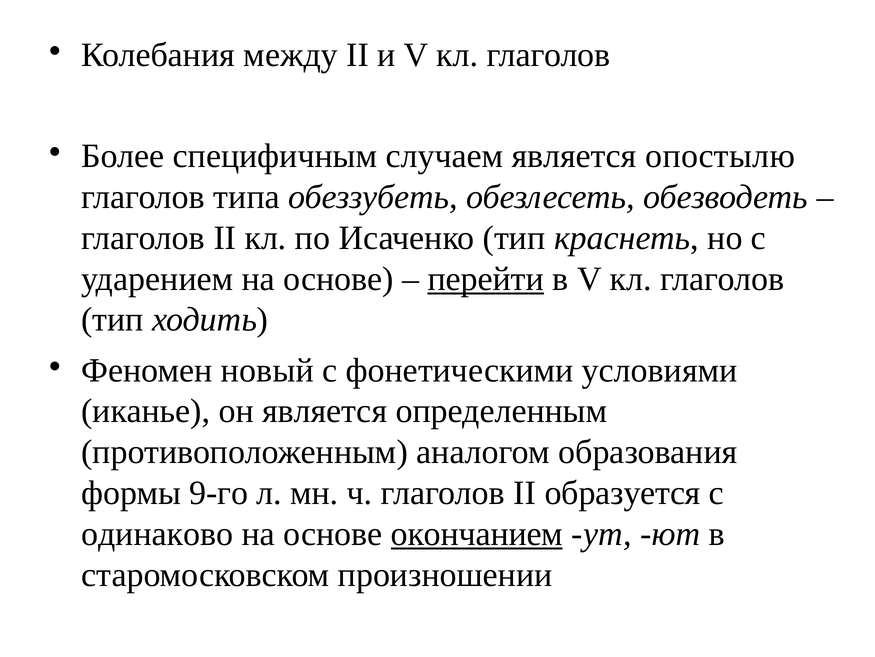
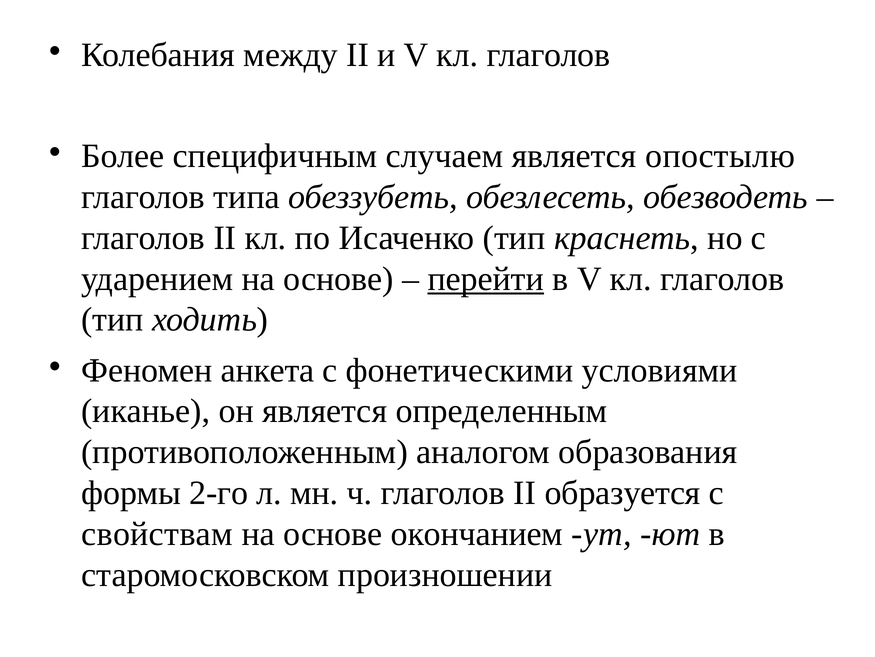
новый: новый -> анкета (268, 370)
9-го: 9-го -> 2-го (219, 492)
одинаково: одинаково -> свойствам (157, 533)
окончанием underline: present -> none (477, 533)
